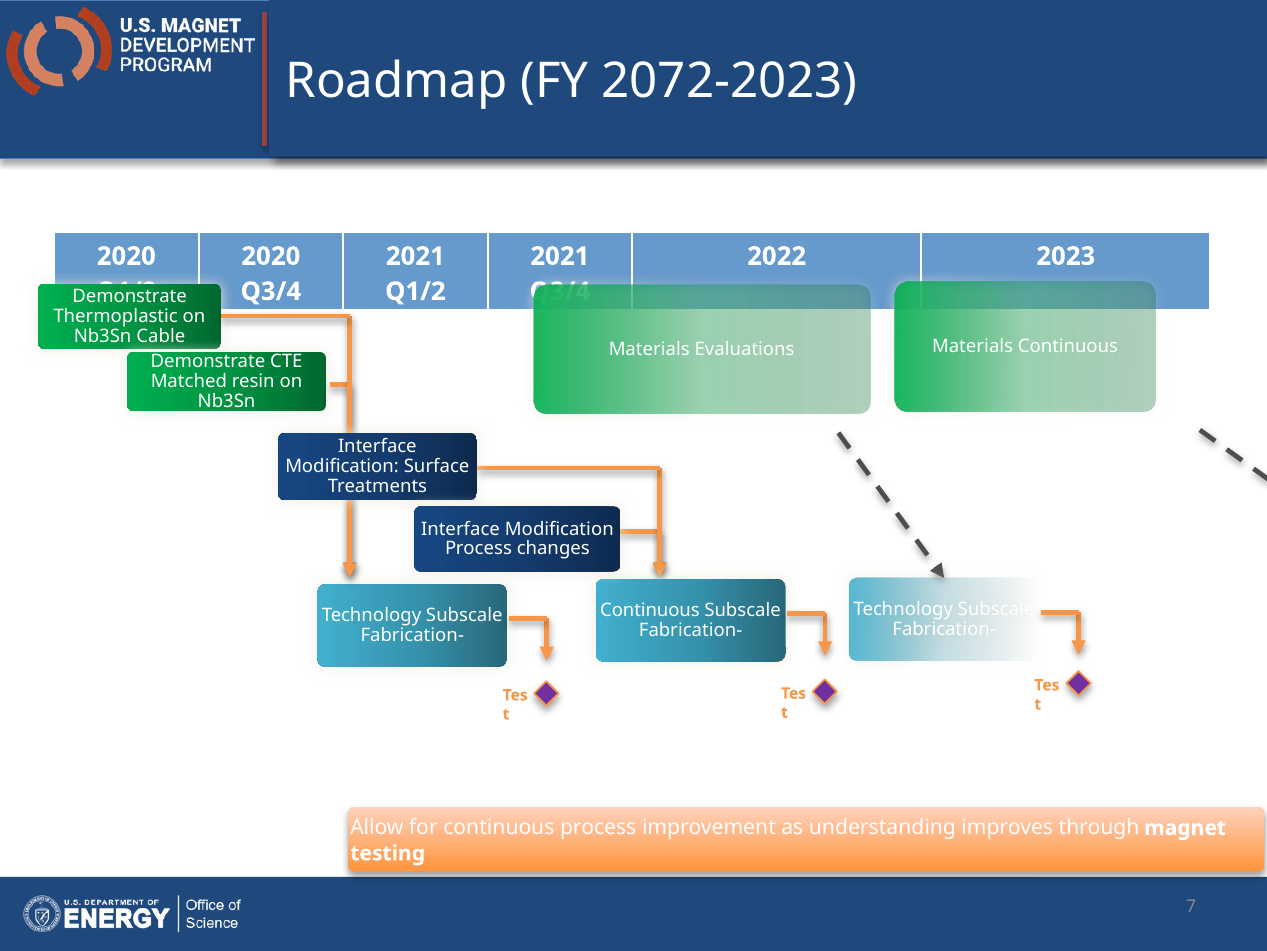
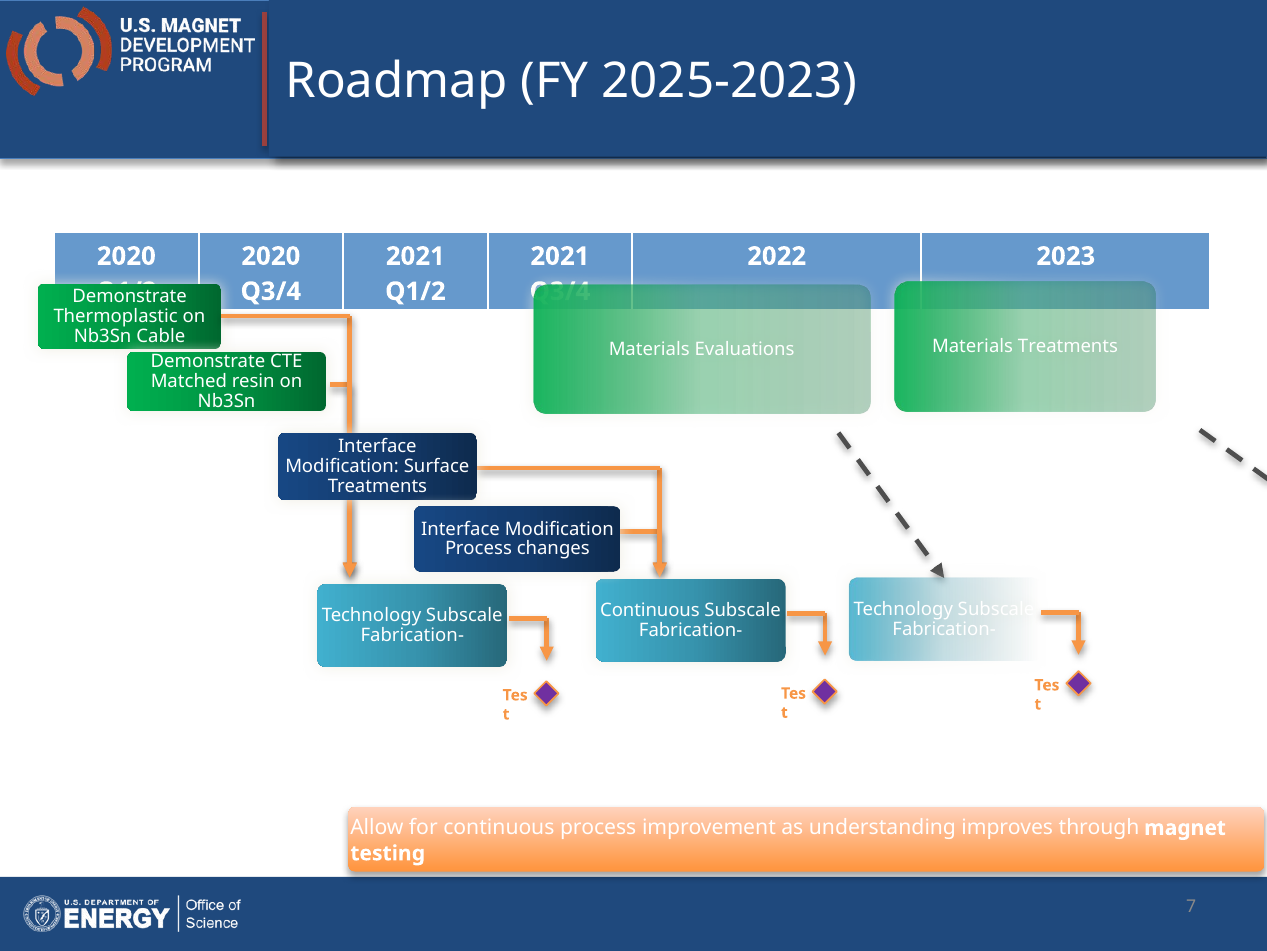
2072-2023: 2072-2023 -> 2025-2023 (730, 81)
Materials Continuous: Continuous -> Treatments (1068, 346)
